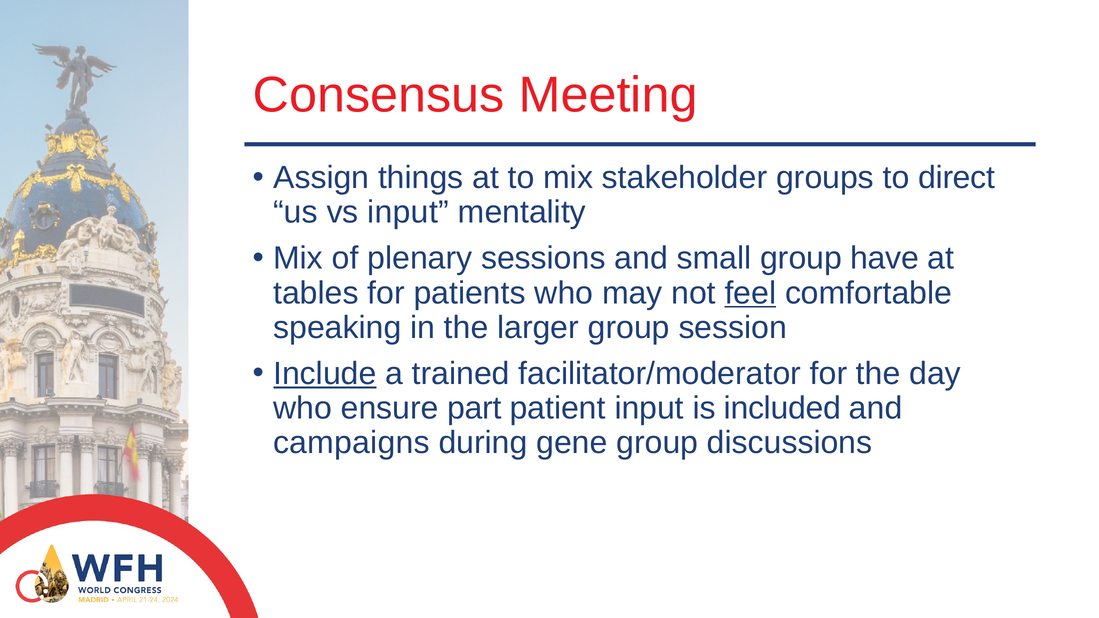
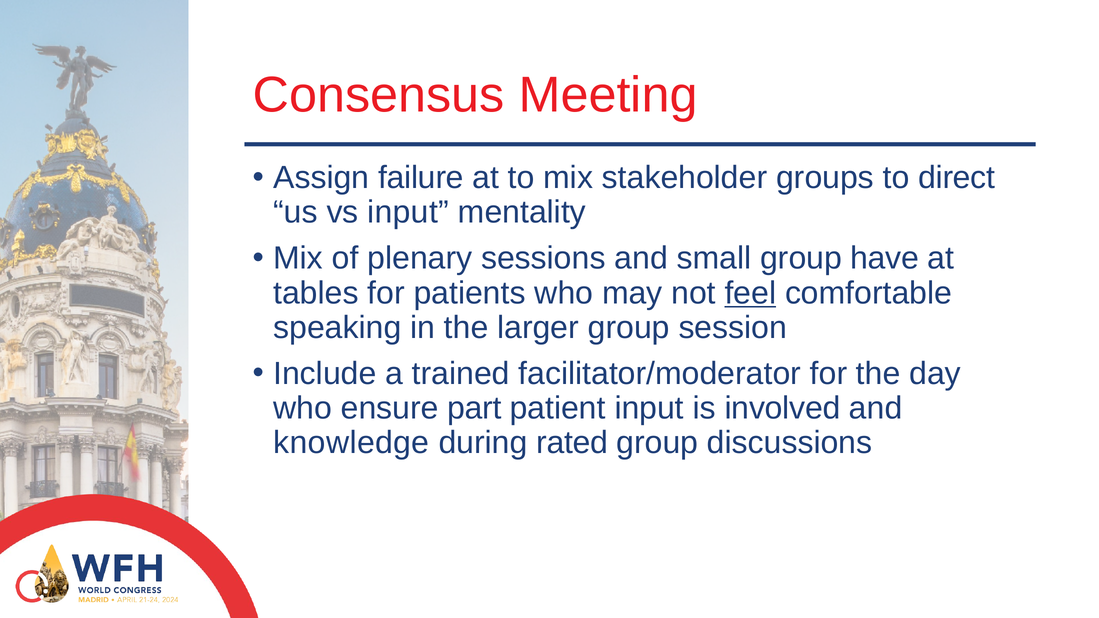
things: things -> failure (421, 178)
Include underline: present -> none (325, 374)
included: included -> involved (782, 408)
campaigns: campaigns -> knowledge (351, 443)
gene: gene -> rated (572, 443)
